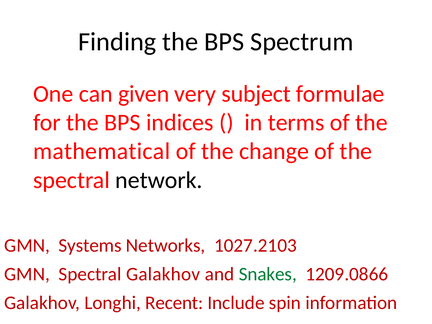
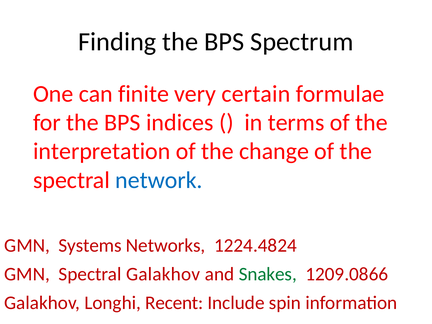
given: given -> finite (144, 94)
subject: subject -> certain (256, 94)
mathematical: mathematical -> interpretation (102, 151)
network colour: black -> blue (159, 180)
1027.2103: 1027.2103 -> 1224.4824 (255, 245)
